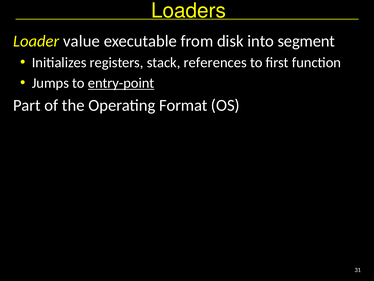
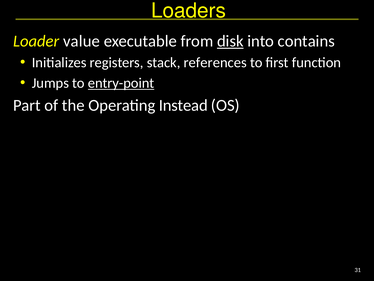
disk underline: none -> present (230, 41)
segment: segment -> contains (306, 41)
Format: Format -> Instead (183, 105)
